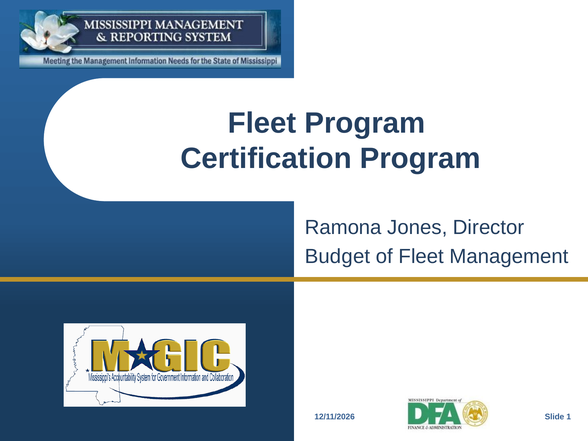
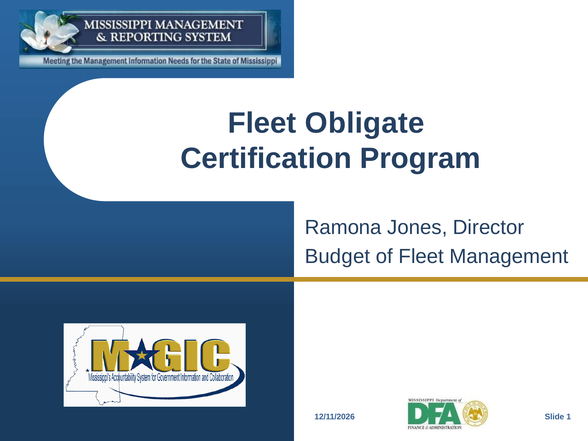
Fleet Program: Program -> Obligate (365, 123)
